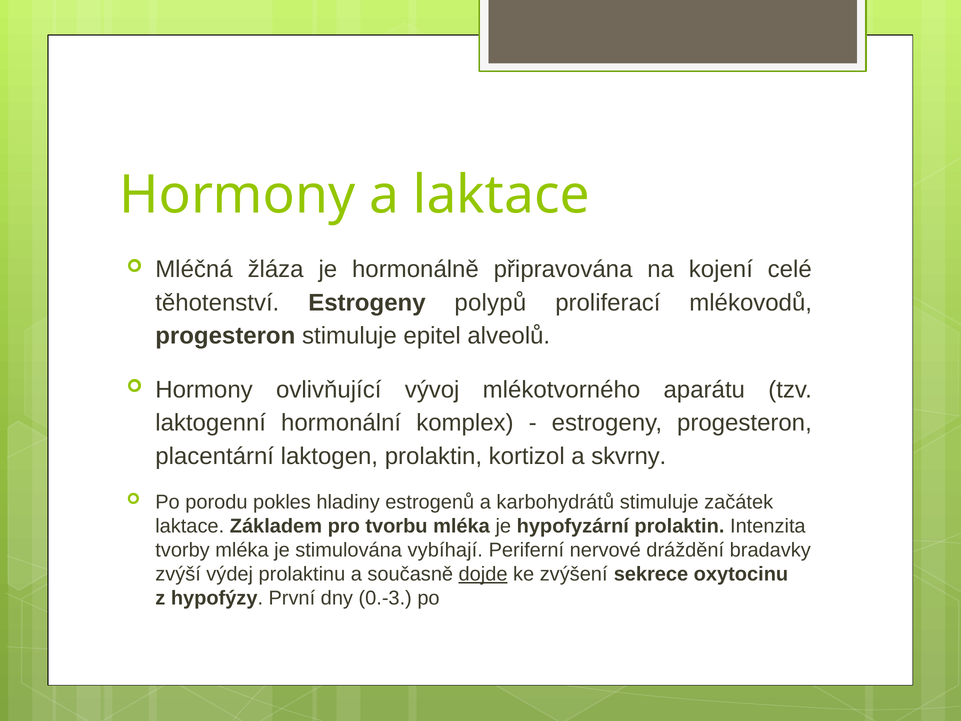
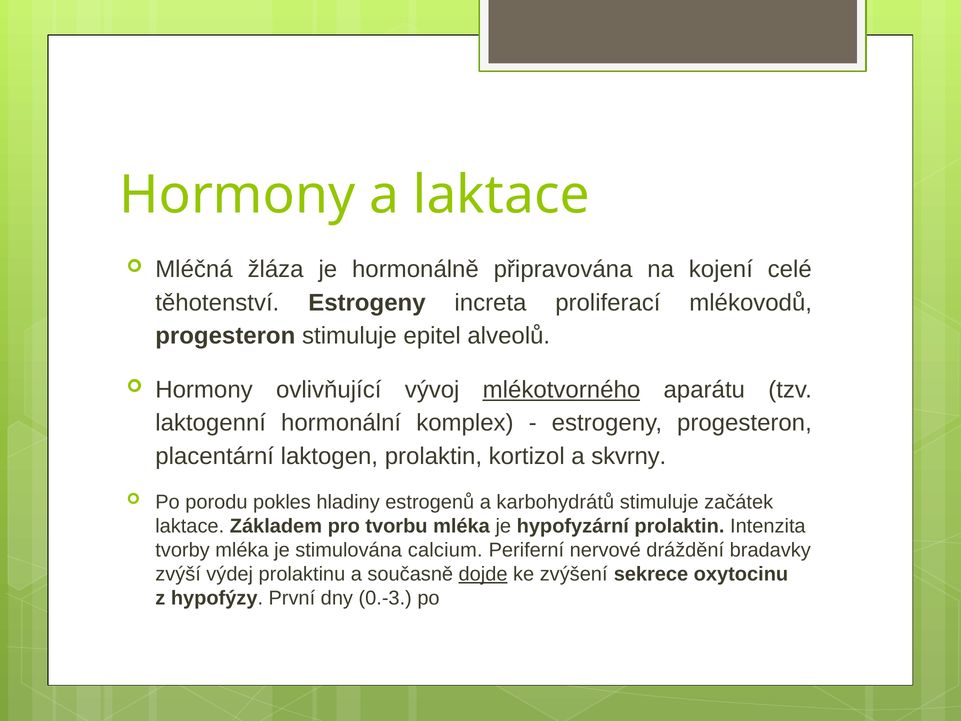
polypů: polypů -> increta (490, 303)
mlékotvorného underline: none -> present (561, 390)
vybíhají: vybíhají -> calcium (445, 550)
